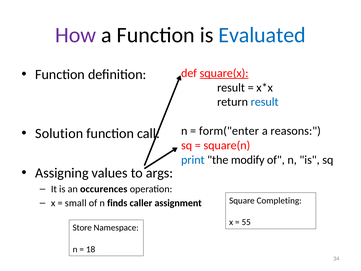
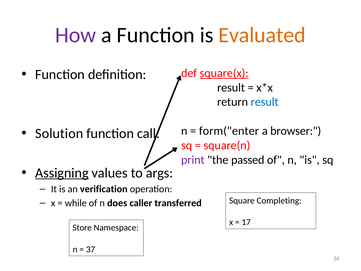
Evaluated colour: blue -> orange (262, 35)
reasons: reasons -> browser (296, 131)
print colour: blue -> purple (193, 160)
modify: modify -> passed (248, 160)
Assigning underline: none -> present (62, 173)
occurences: occurences -> verification (104, 189)
small: small -> while (76, 203)
finds: finds -> does (117, 203)
assignment: assignment -> transferred (178, 203)
55: 55 -> 17 (246, 222)
18: 18 -> 37 (91, 249)
